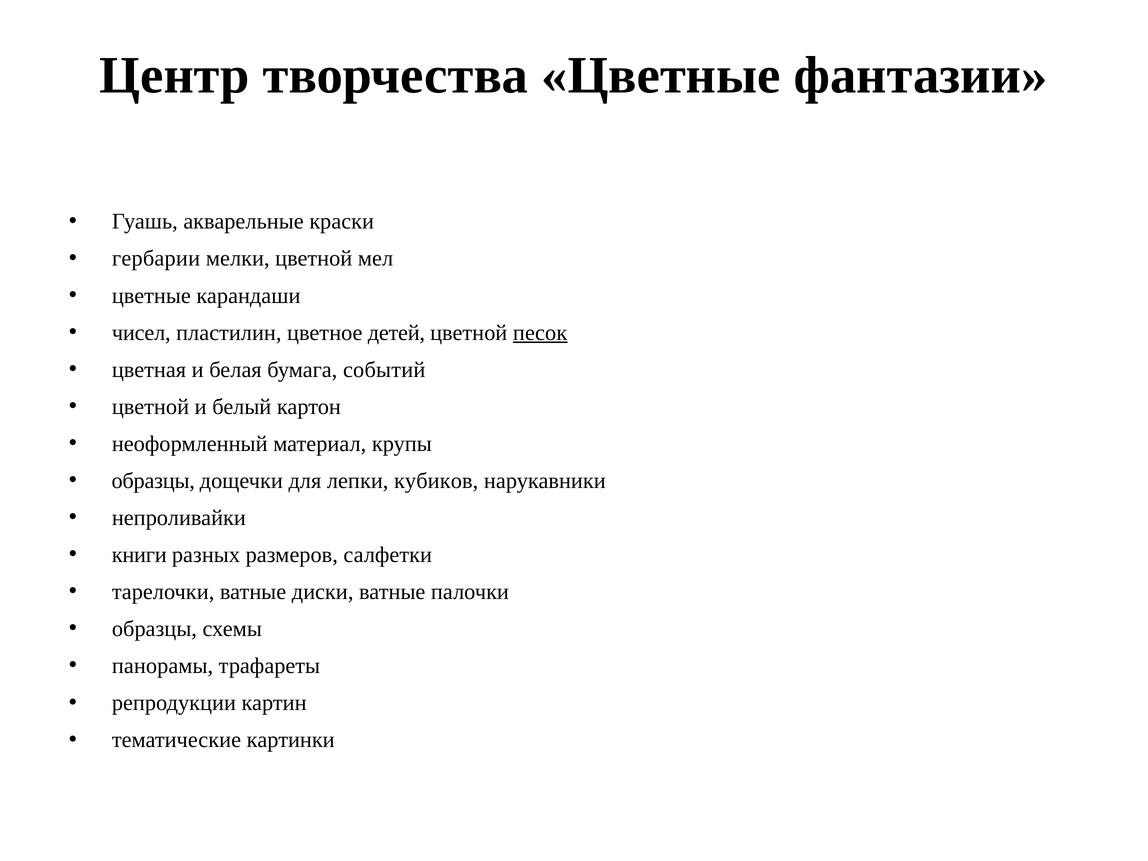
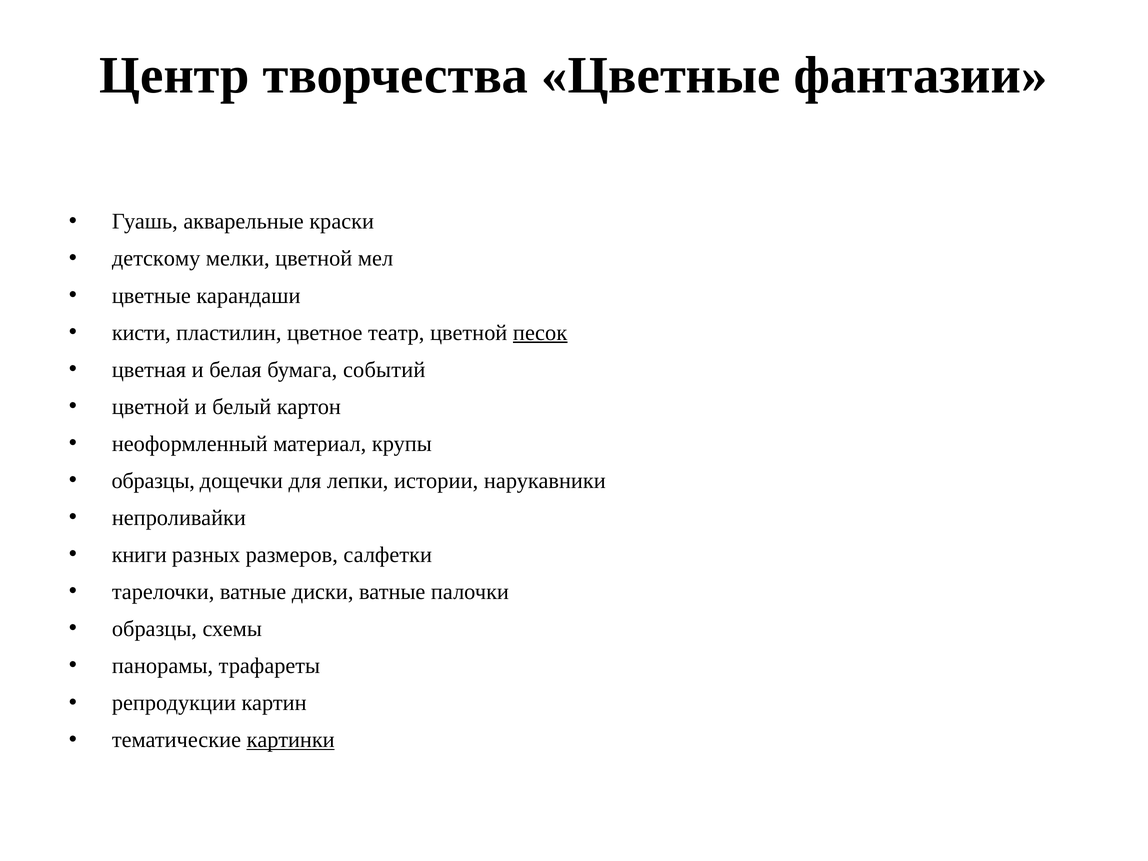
гербарии: гербарии -> детскому (156, 259)
чисел: чисел -> кисти (141, 333)
детей: детей -> театр (396, 333)
кубиков: кубиков -> истории (436, 481)
картинки underline: none -> present (291, 740)
